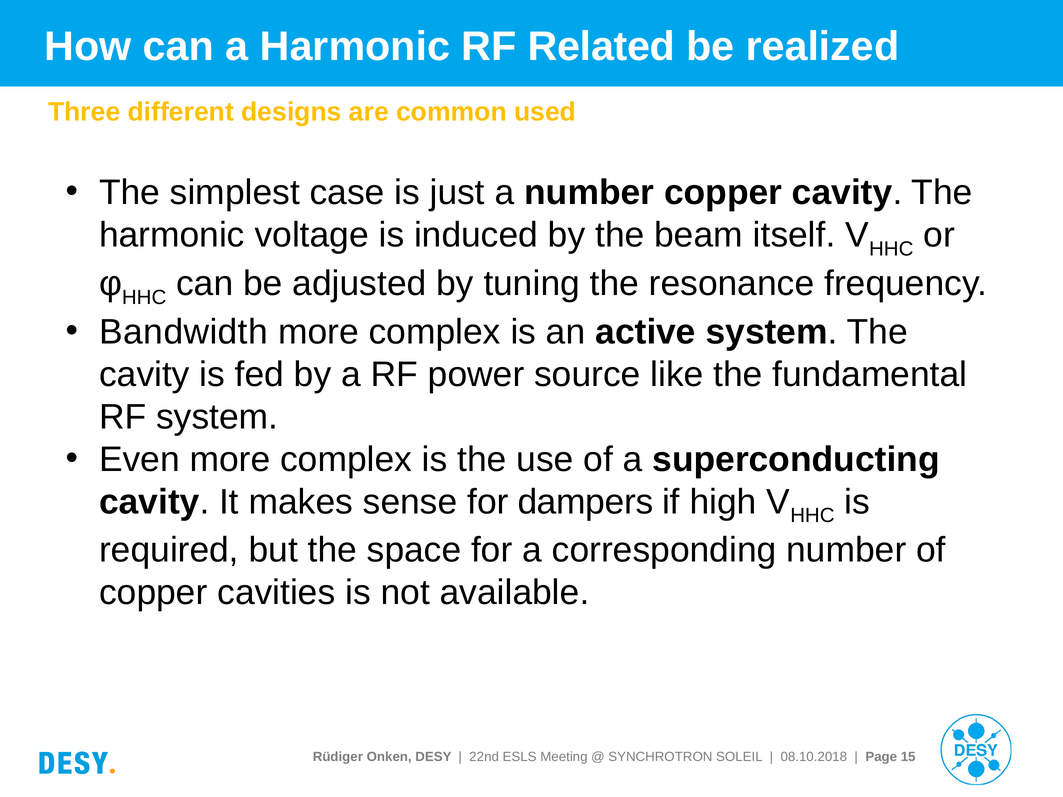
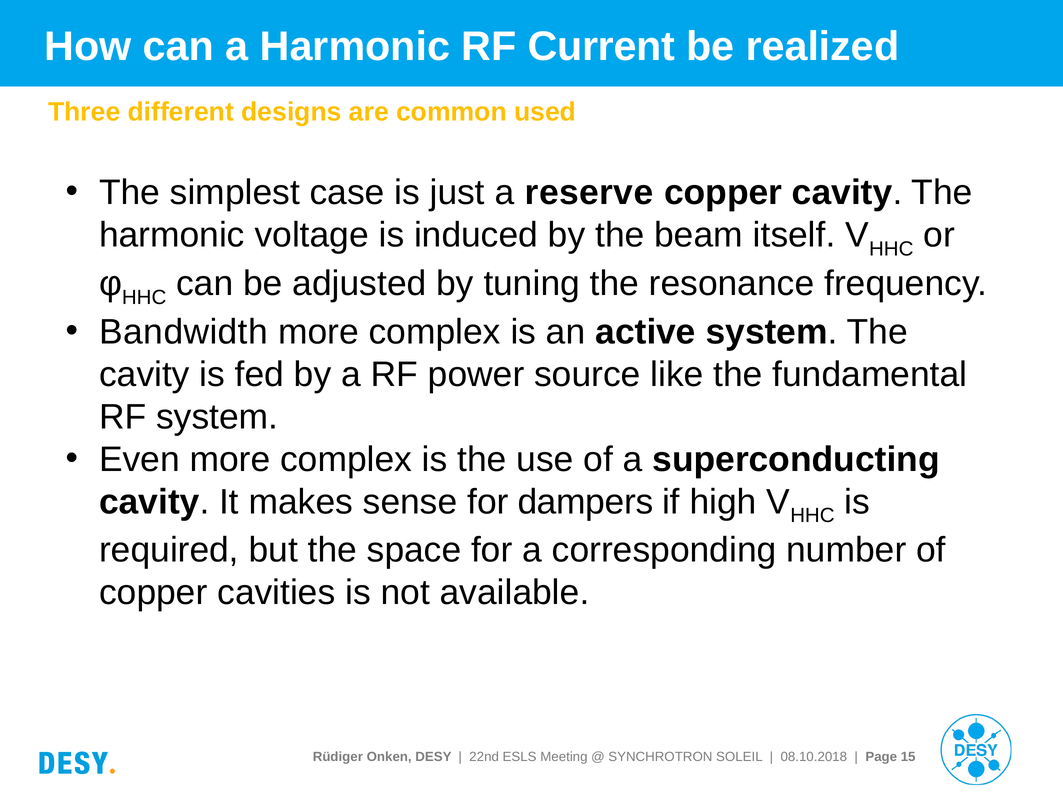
Related: Related -> Current (601, 46)
a number: number -> reserve (589, 193)
